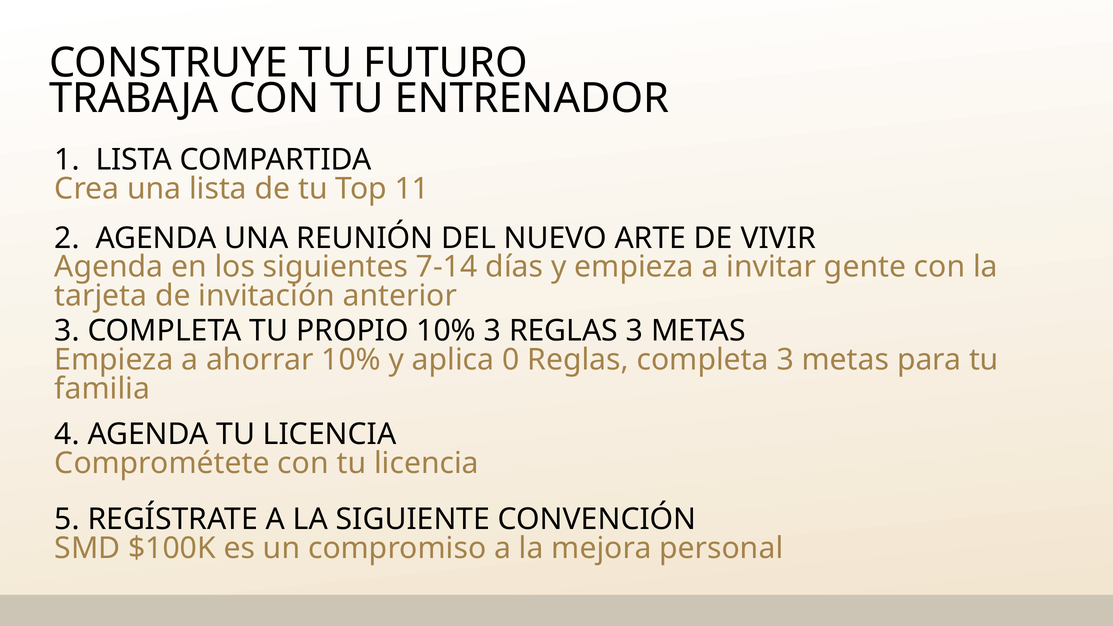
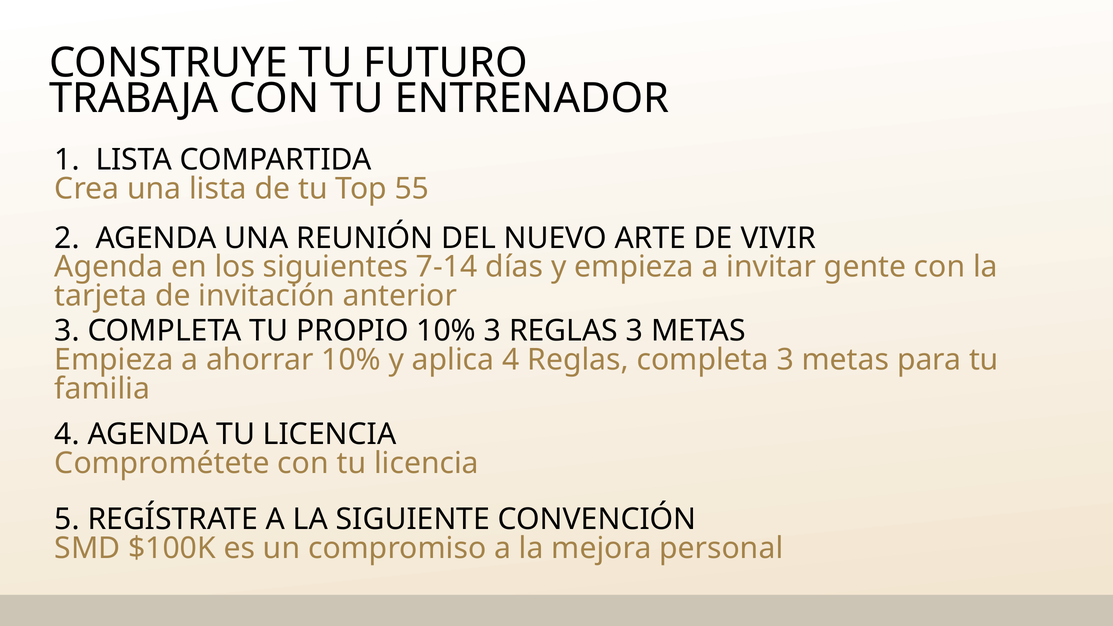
11: 11 -> 55 (412, 189)
aplica 0: 0 -> 4 (511, 360)
